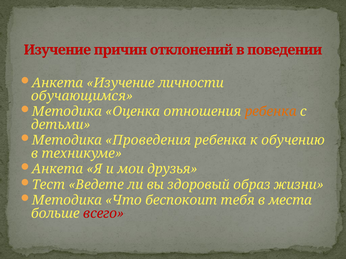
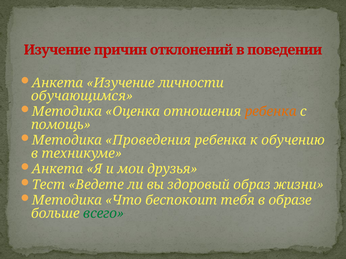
детьми: детьми -> помощь (61, 125)
места: места -> образе (290, 201)
всего colour: red -> green (104, 214)
